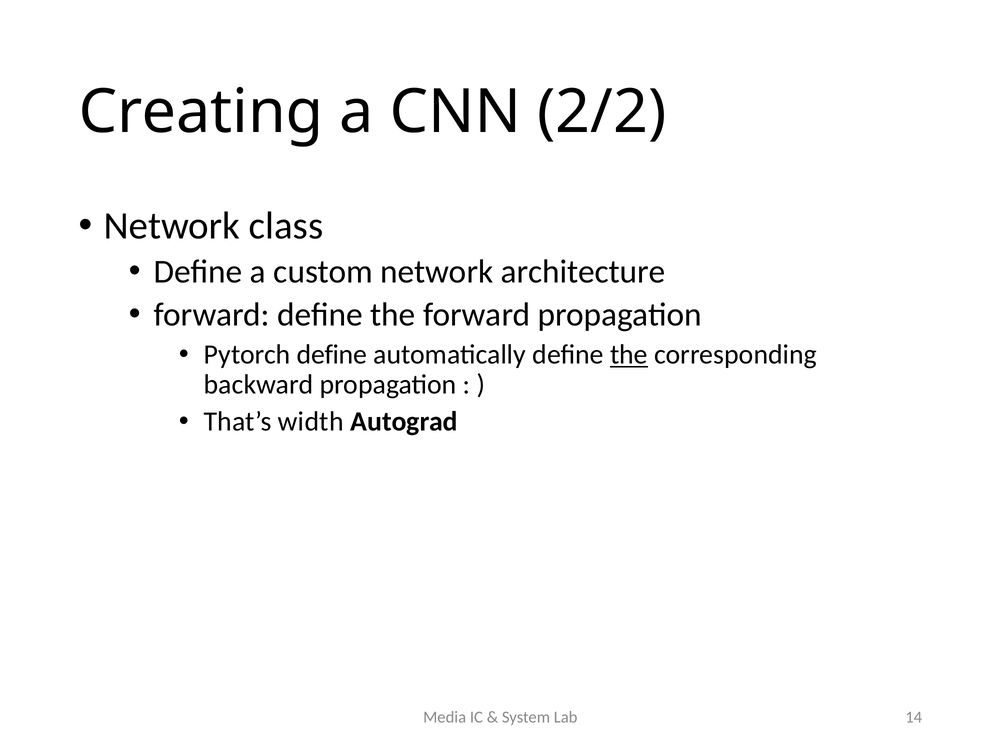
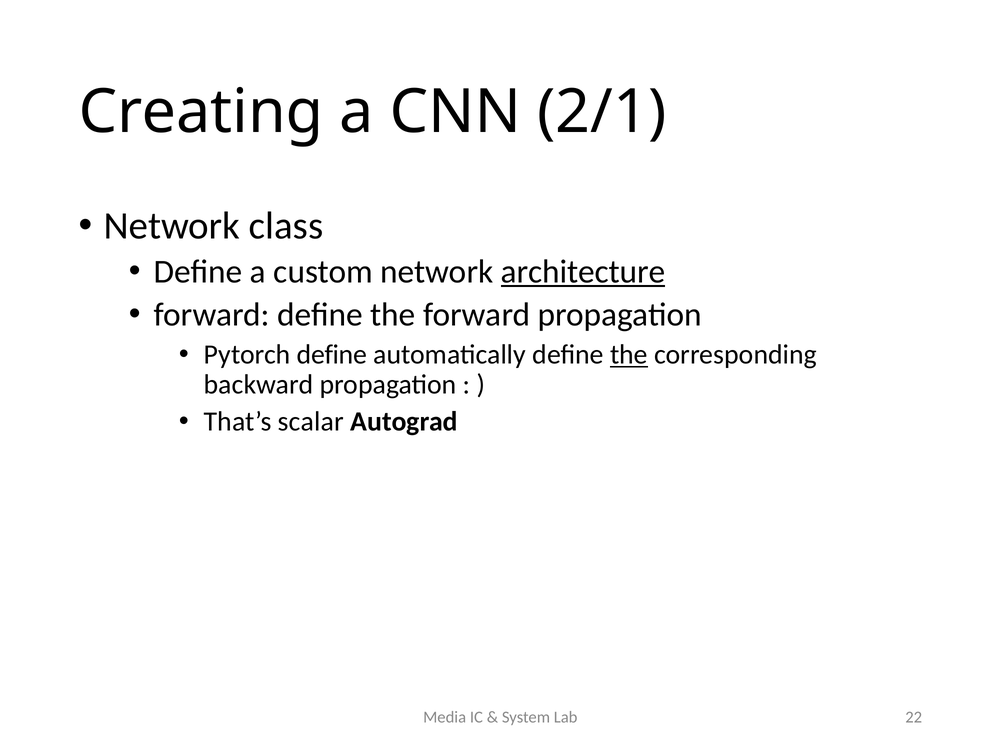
2/2: 2/2 -> 2/1 (602, 112)
architecture underline: none -> present (583, 272)
width: width -> scalar (311, 422)
14: 14 -> 22 (914, 717)
